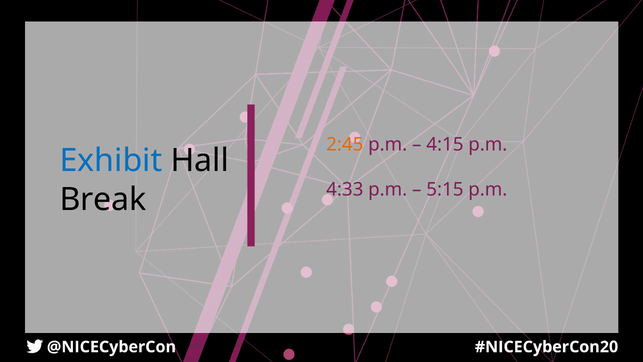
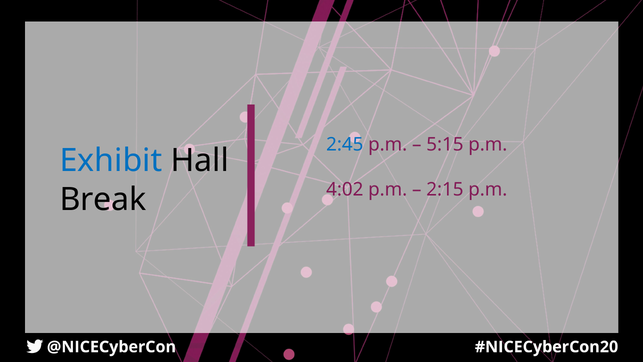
2:45 colour: orange -> blue (345, 145)
4:15: 4:15 -> 5:15 (445, 145)
4:33: 4:33 -> 4:02 (345, 190)
5:15: 5:15 -> 2:15 (445, 190)
